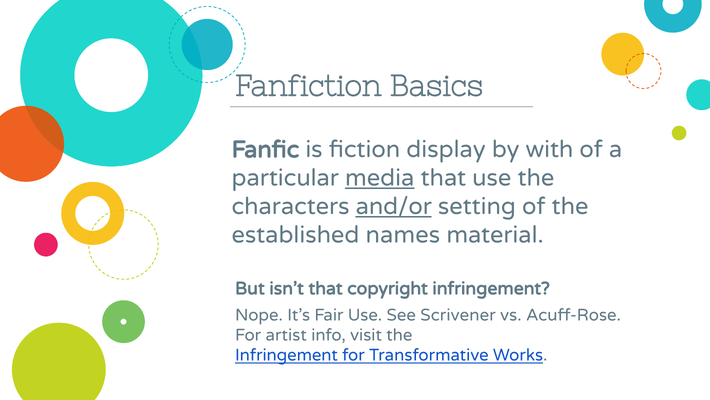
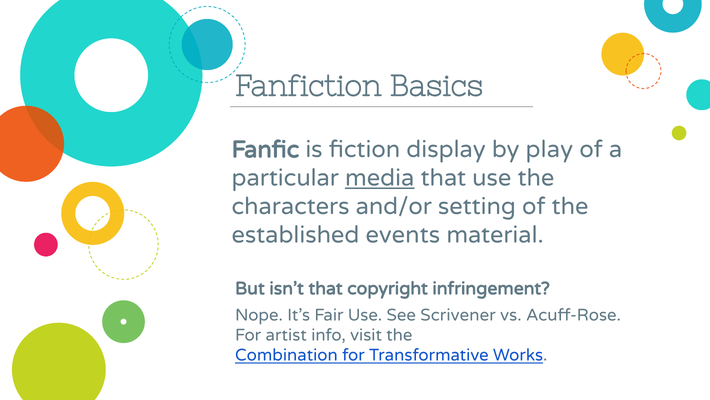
with: with -> play (549, 149)
and/or underline: present -> none (394, 206)
names: names -> events (403, 234)
Infringement: Infringement -> Combination (286, 355)
